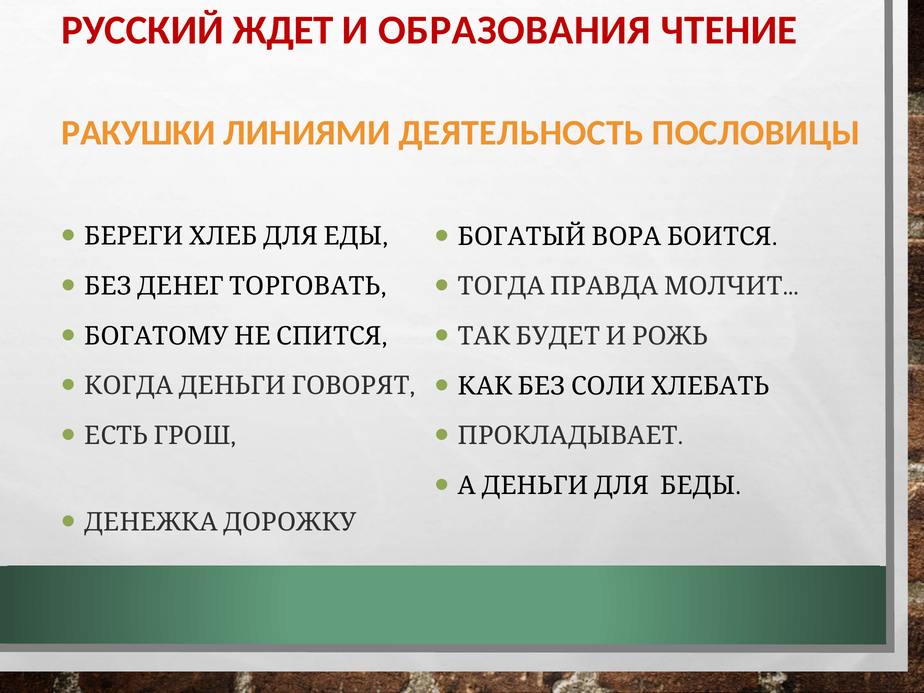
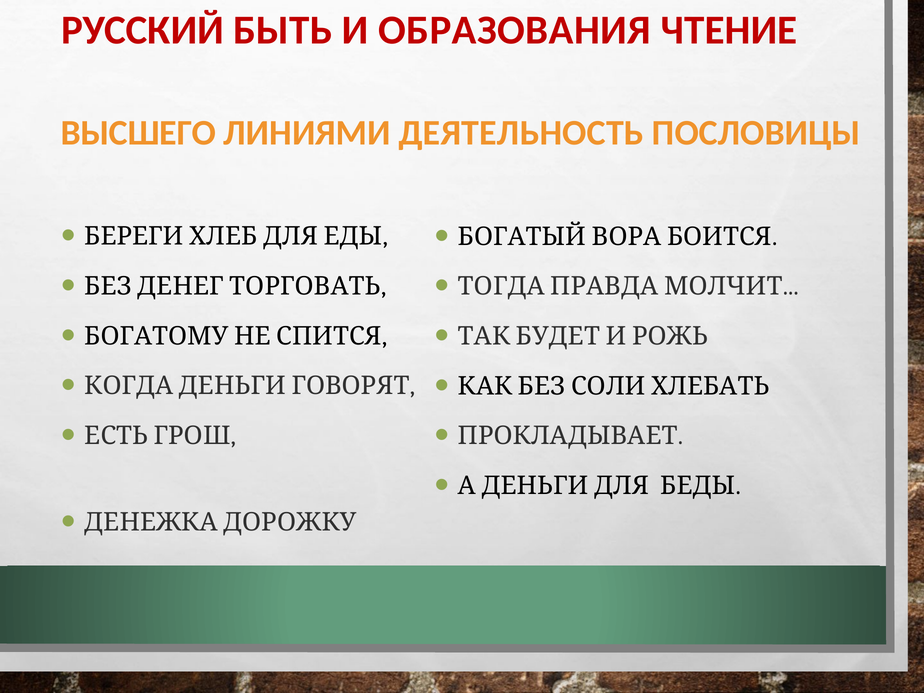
ЖДЕТ: ЖДЕТ -> БЫТЬ (283, 30)
РАКУШКИ: РАКУШКИ -> ВЫСШЕГО (138, 133)
